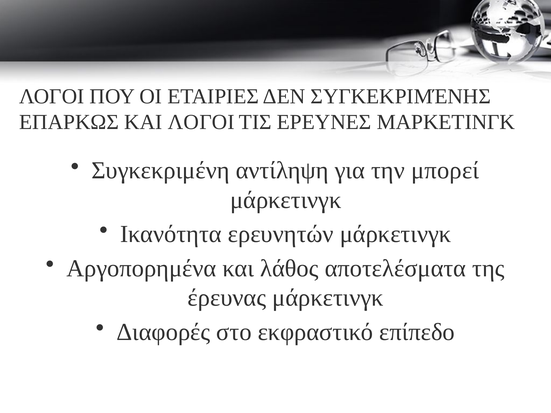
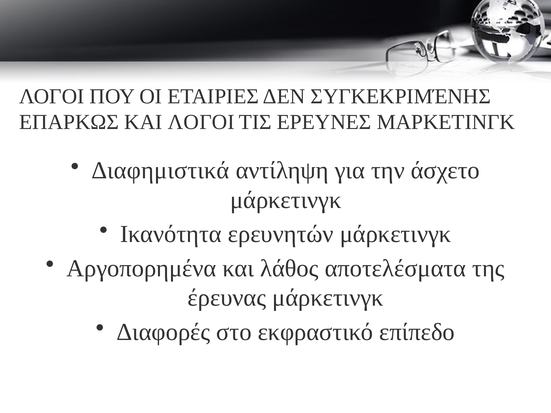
Συγκεκριμένη: Συγκεκριμένη -> Διαφημιστικά (160, 171)
μπορεί: μπορεί -> άσχετο (445, 171)
